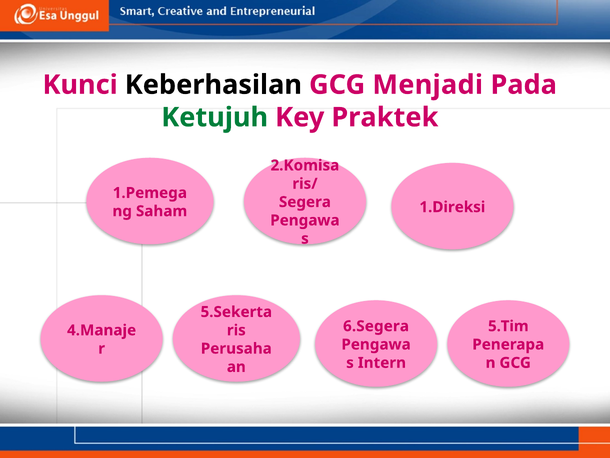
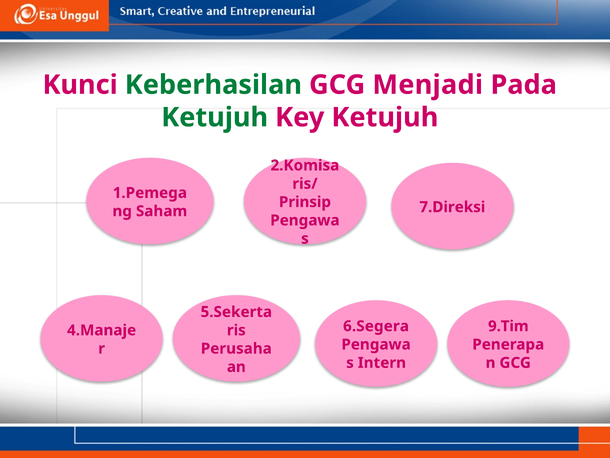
Keberhasilan colour: black -> green (213, 85)
Key Praktek: Praktek -> Ketujuh (385, 117)
Segera: Segera -> Prinsip (305, 202)
1.Direksi: 1.Direksi -> 7.Direksi (452, 207)
5.Tim: 5.Tim -> 9.Tim (508, 326)
